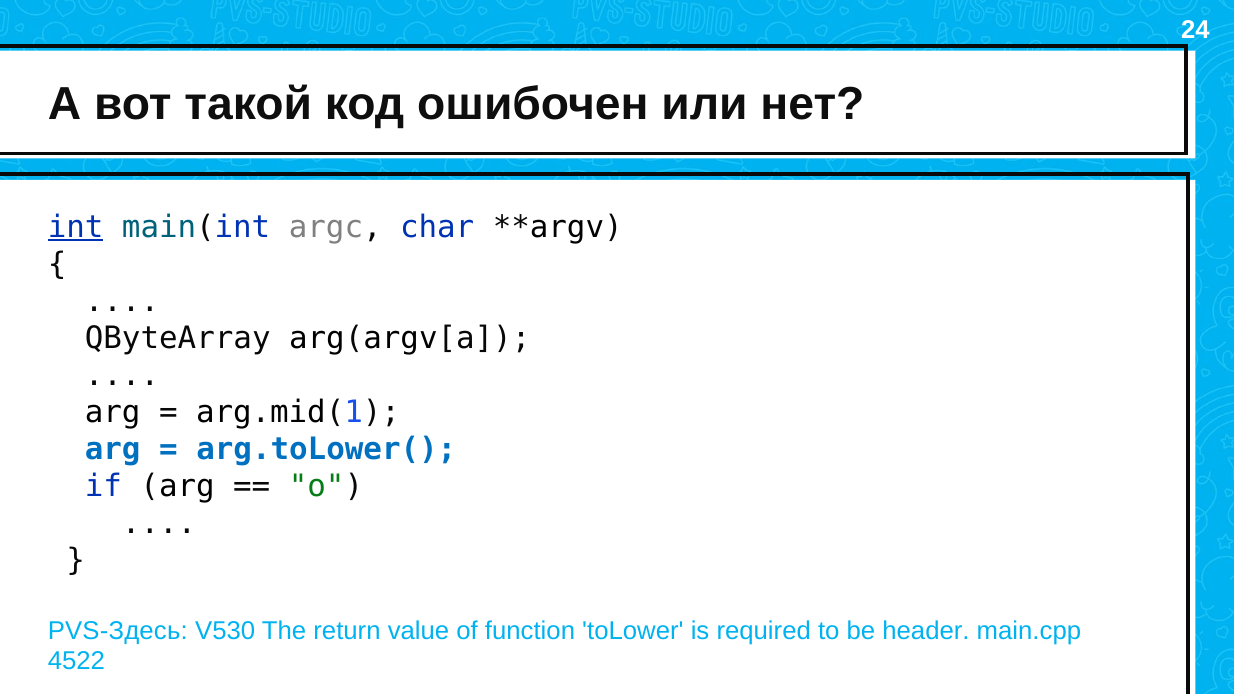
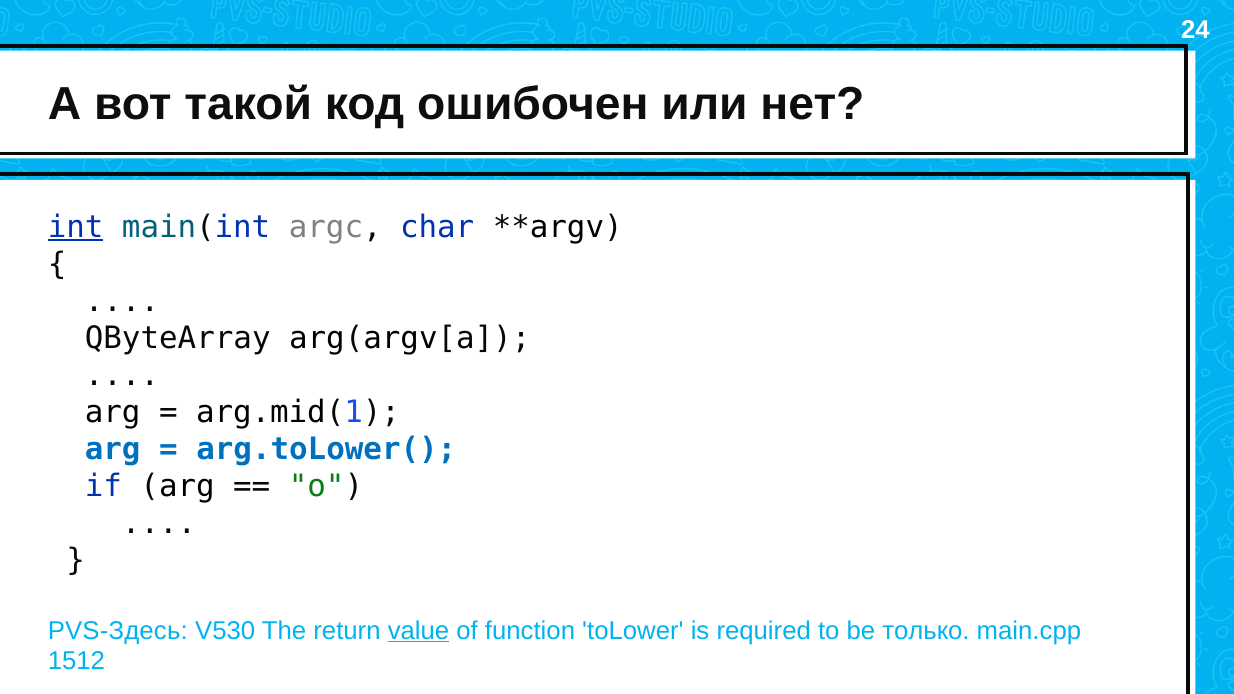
value underline: none -> present (418, 631)
header: header -> только (926, 631)
4522: 4522 -> 1512 (76, 662)
